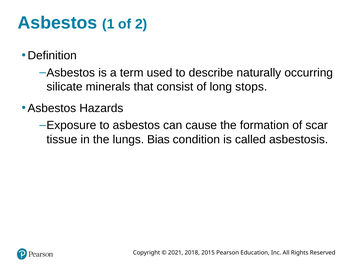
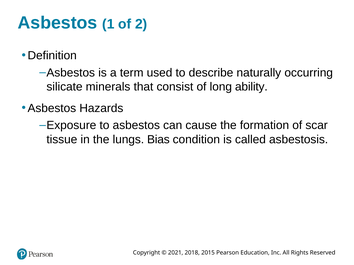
stops: stops -> ability (251, 87)
